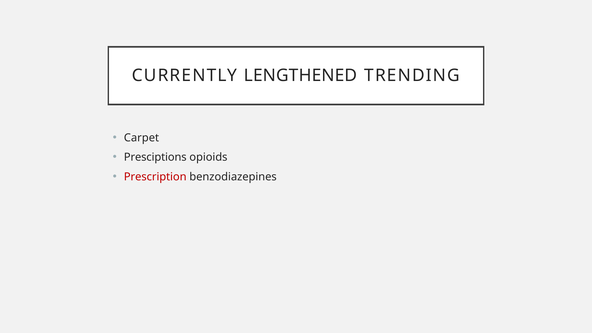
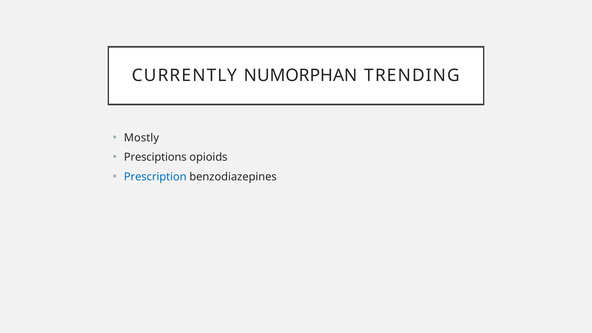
LENGTHENED: LENGTHENED -> NUMORPHAN (301, 76)
Carpet: Carpet -> Mostly (141, 138)
Prescription colour: red -> blue (155, 177)
